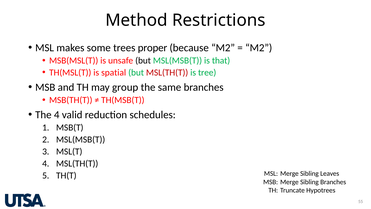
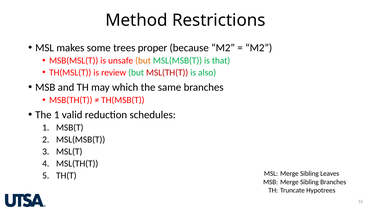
but colour: black -> orange (143, 60)
spatial: spatial -> review (114, 72)
tree: tree -> also (207, 72)
group: group -> which (125, 87)
The 4: 4 -> 1 (57, 115)
